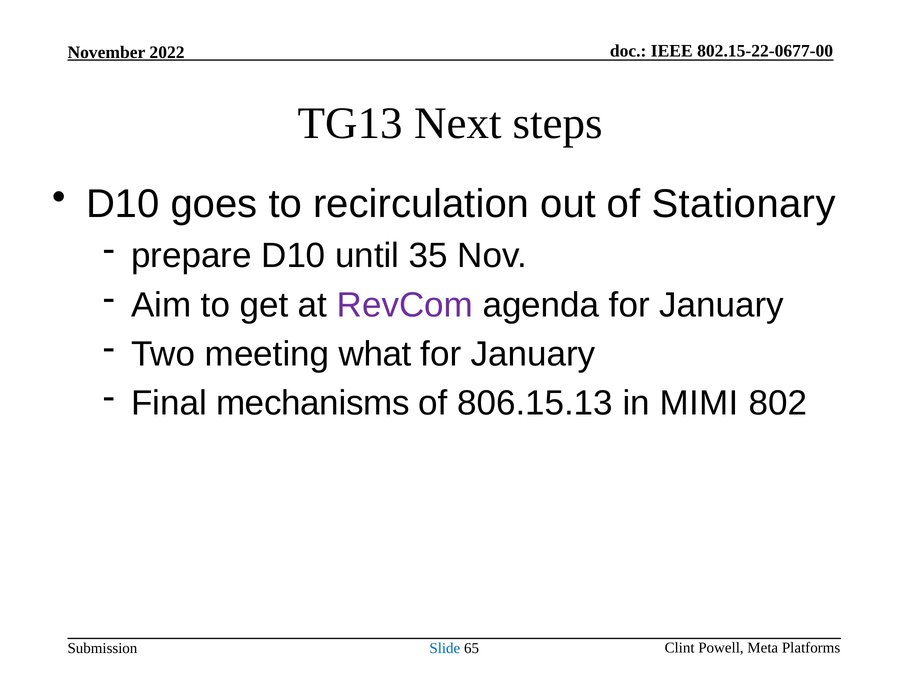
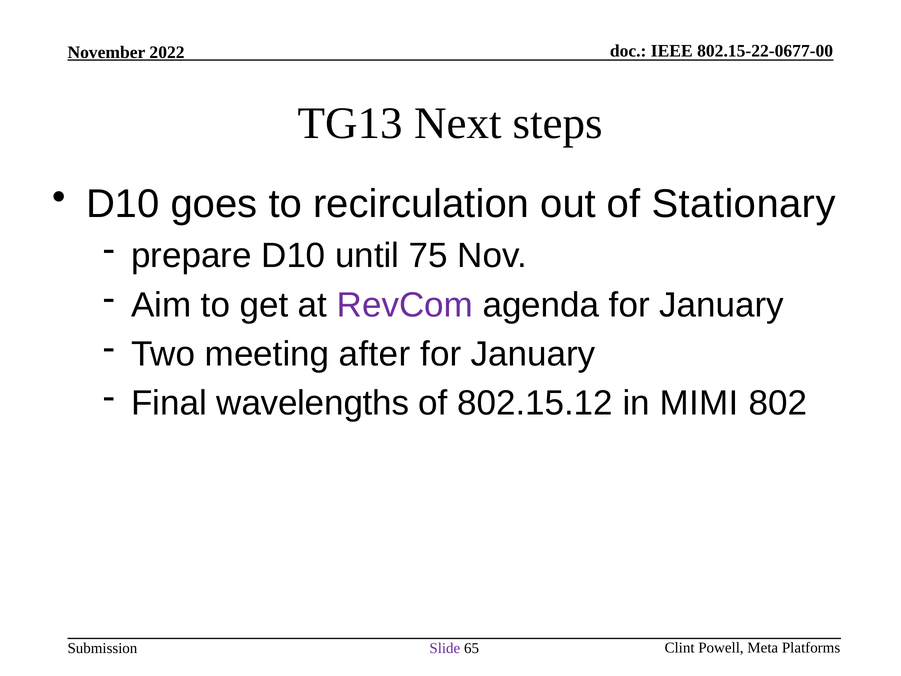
35: 35 -> 75 (428, 256)
what: what -> after (375, 354)
mechanisms: mechanisms -> wavelengths (313, 403)
806.15.13: 806.15.13 -> 802.15.12 (535, 403)
Slide colour: blue -> purple (445, 648)
